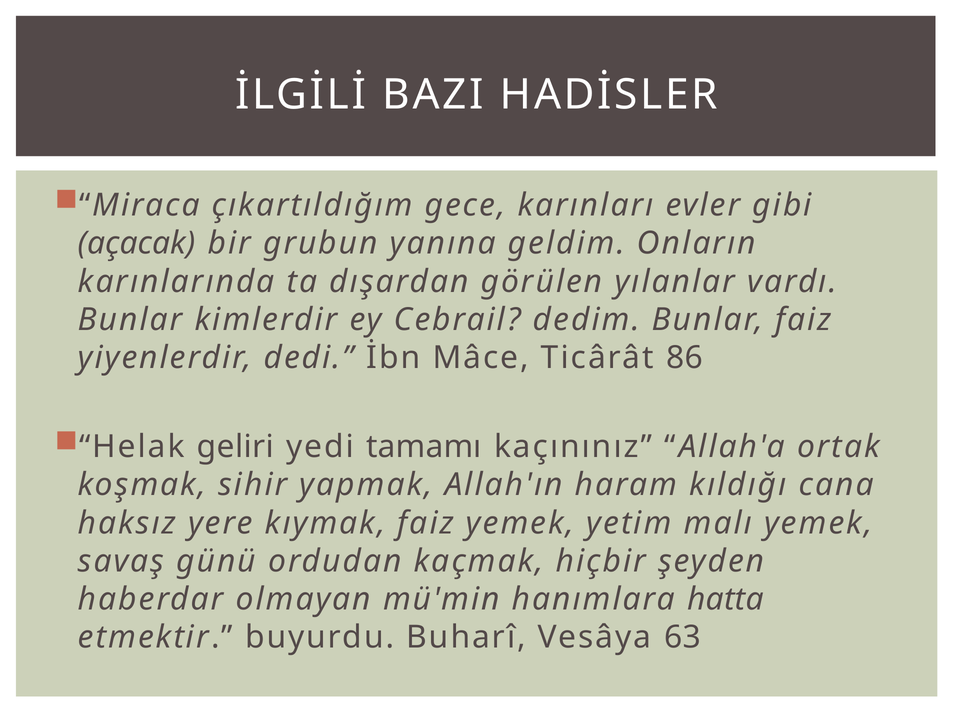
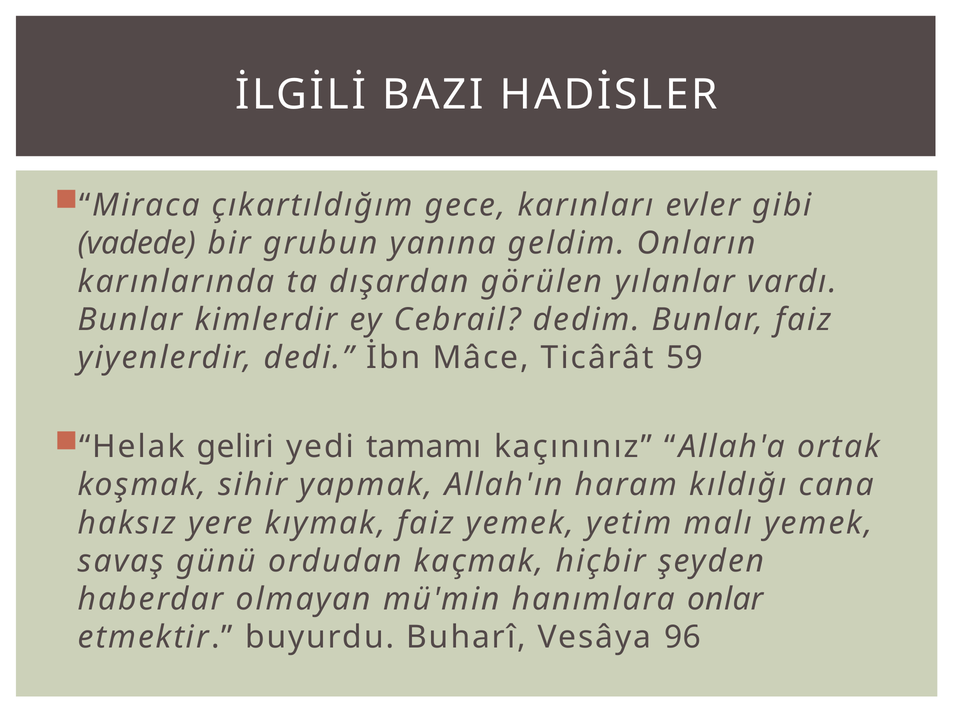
açacak: açacak -> vadede (137, 244)
86: 86 -> 59 (685, 358)
hatta: hatta -> onlar (725, 600)
63: 63 -> 96 (682, 638)
